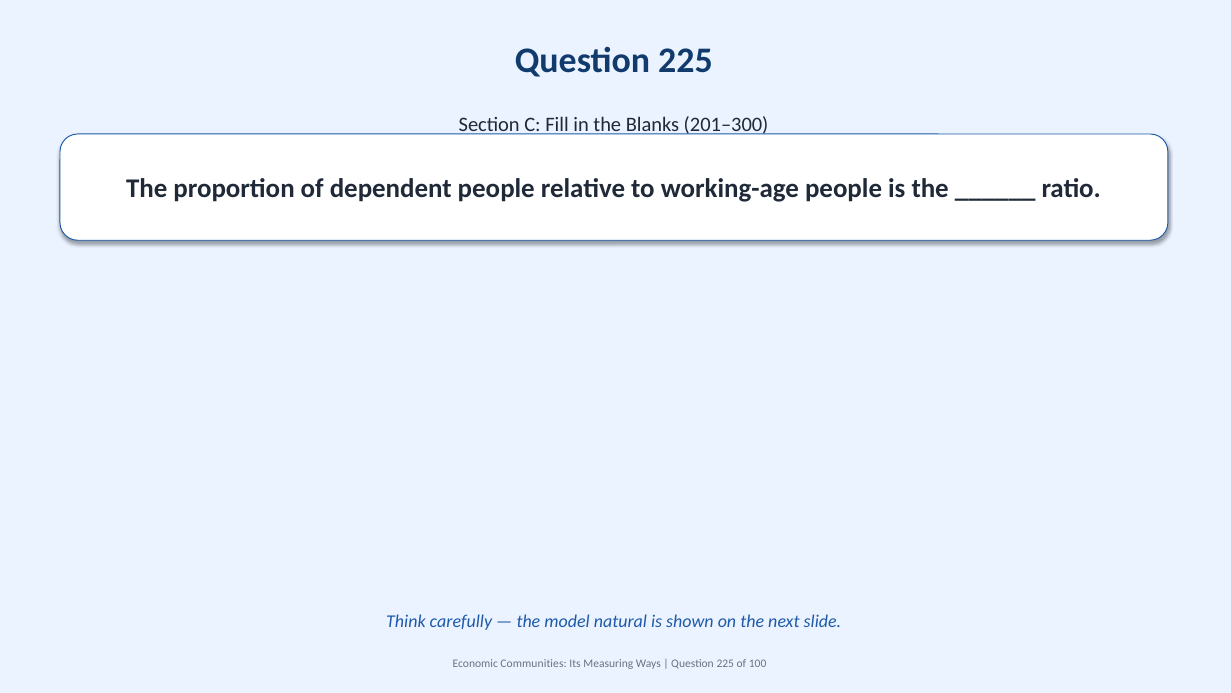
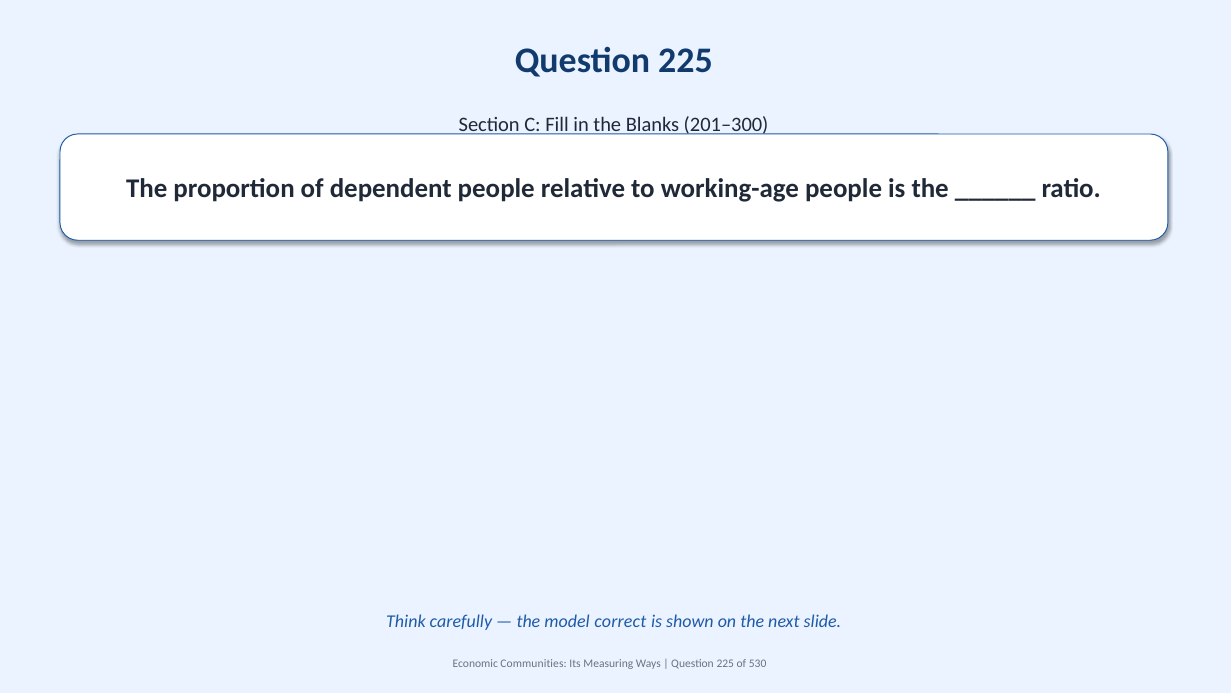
natural: natural -> correct (620, 621)
100: 100 -> 530 (758, 663)
